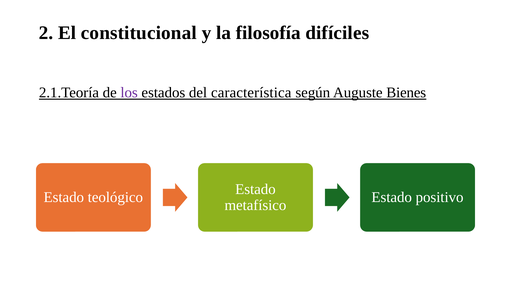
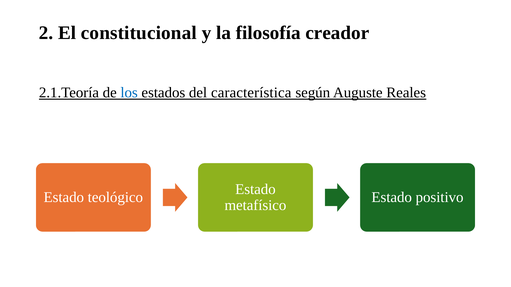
difíciles: difíciles -> creador (337, 33)
los colour: purple -> blue (129, 93)
Bienes: Bienes -> Reales (406, 93)
